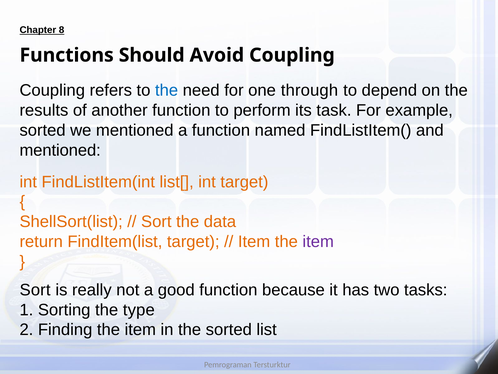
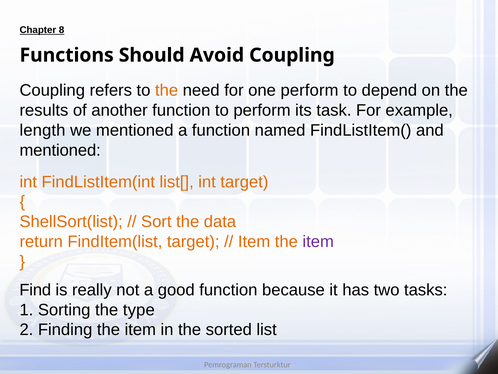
the colour: blue -> orange (167, 90)
one through: through -> perform (310, 90)
sorted: sorted -> length (42, 130)
Sort: Sort -> Find (35, 290)
